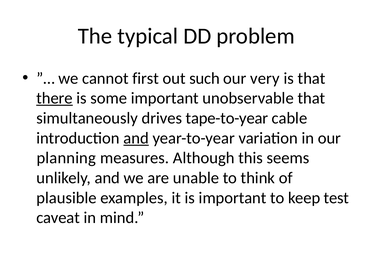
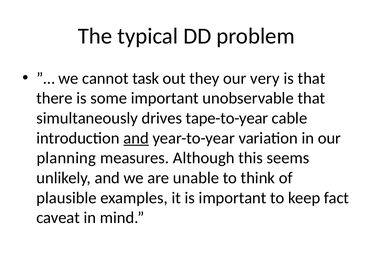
first: first -> task (146, 78)
such: such -> they (204, 78)
there underline: present -> none (55, 98)
test: test -> fact (336, 198)
